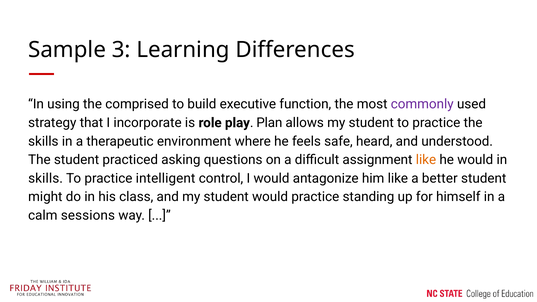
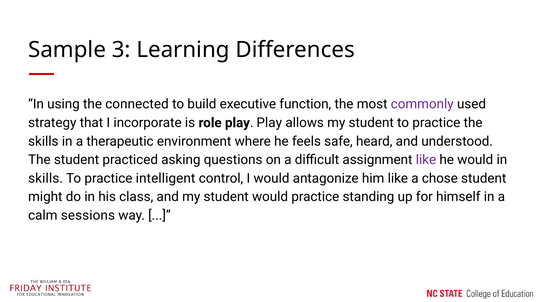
comprised: comprised -> connected (137, 104)
play Plan: Plan -> Play (269, 123)
like colour: orange -> purple (426, 160)
better: better -> chose (440, 178)
